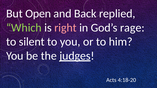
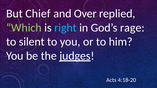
Open: Open -> Chief (38, 14)
Back: Back -> Over (85, 14)
right colour: pink -> light blue (65, 28)
